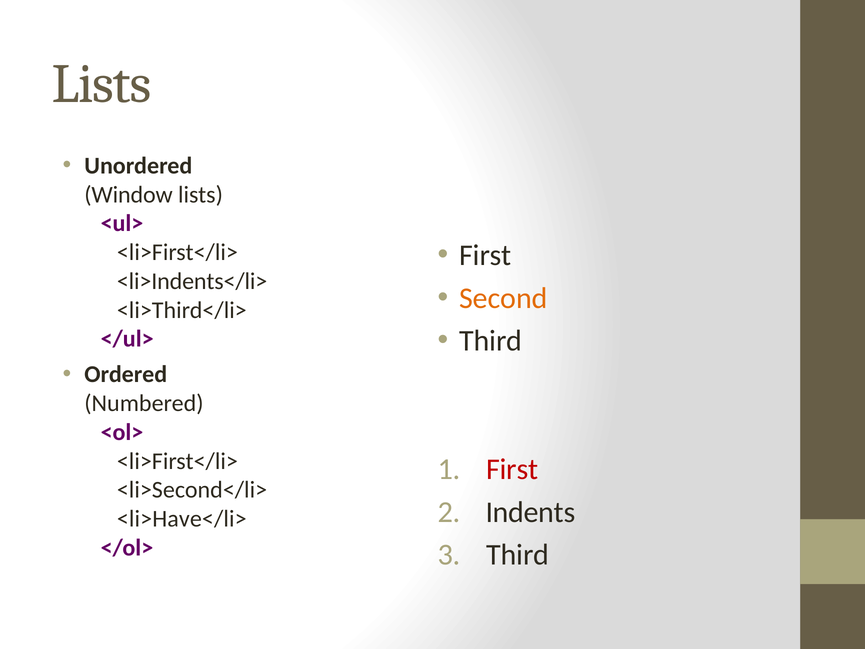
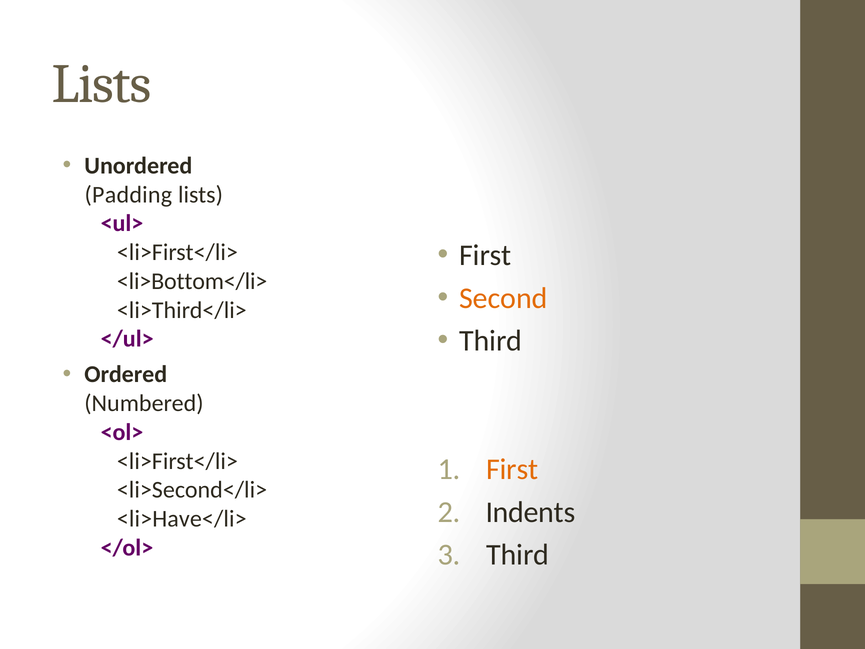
Window: Window -> Padding (128, 195)
<li>Indents</li>: <li>Indents</li> -> <li>Bottom</li> (192, 281)
First colour: red -> orange (512, 469)
